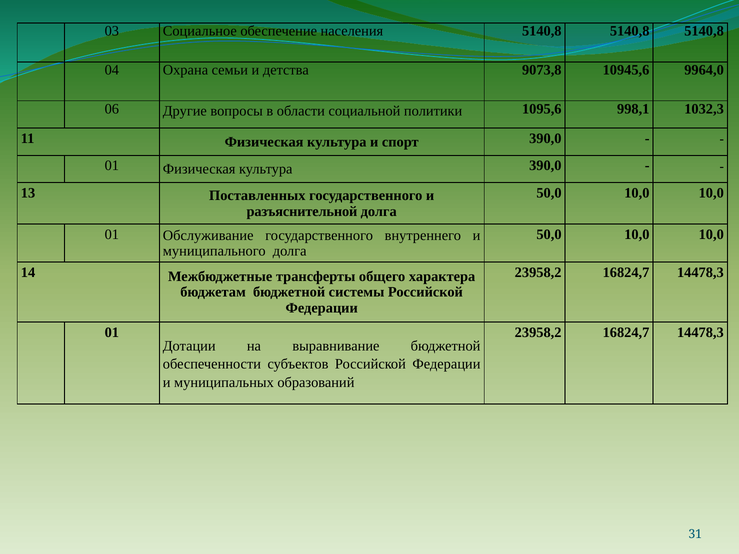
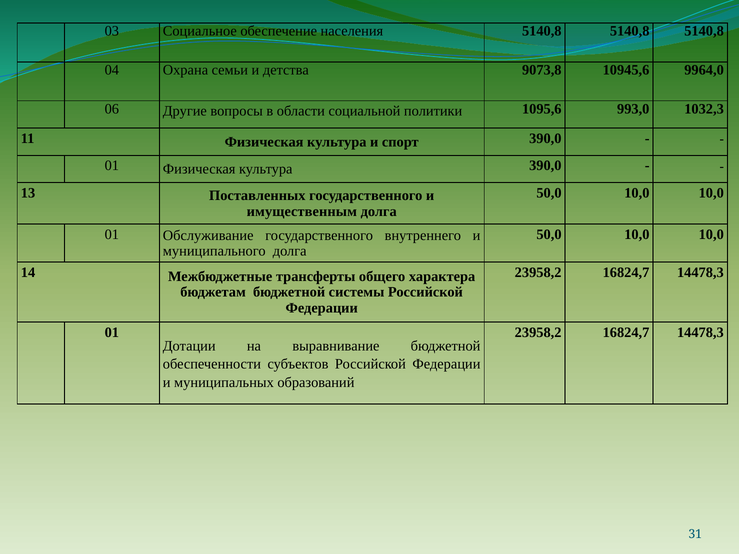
998,1: 998,1 -> 993,0 (633, 109)
разъяснительной: разъяснительной -> имущественным (302, 211)
